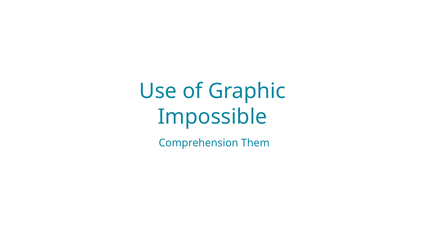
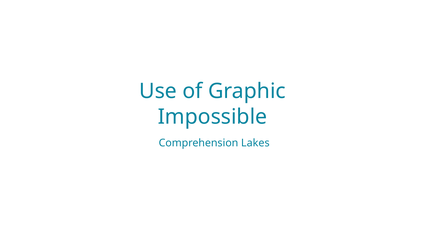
Them: Them -> Lakes (255, 143)
